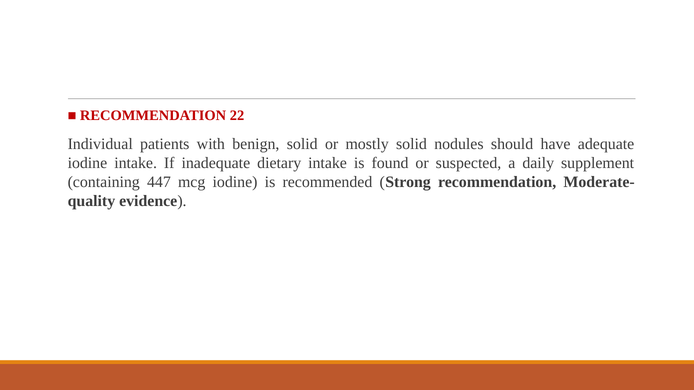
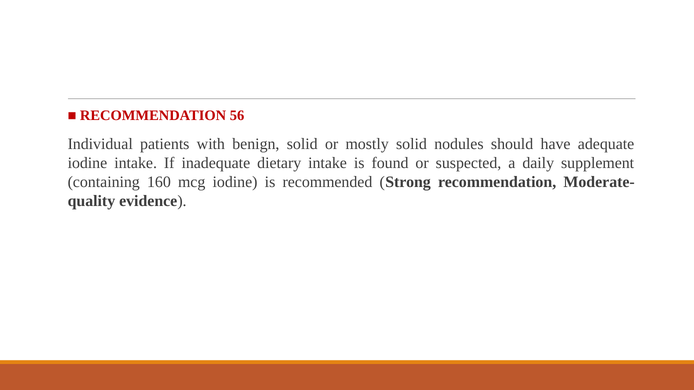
22: 22 -> 56 (237, 115)
447: 447 -> 160 (159, 182)
